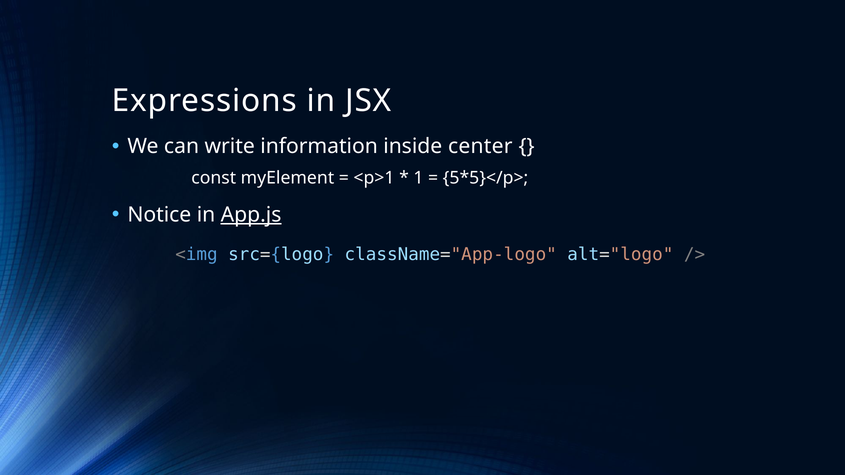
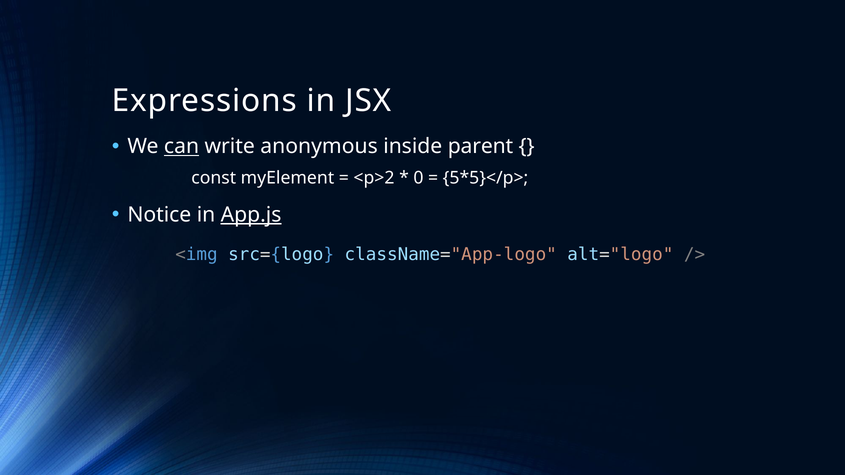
can underline: none -> present (182, 146)
information: information -> anonymous (319, 146)
center: center -> parent (480, 146)
<p>1: <p>1 -> <p>2 (374, 178)
1: 1 -> 0 (418, 178)
